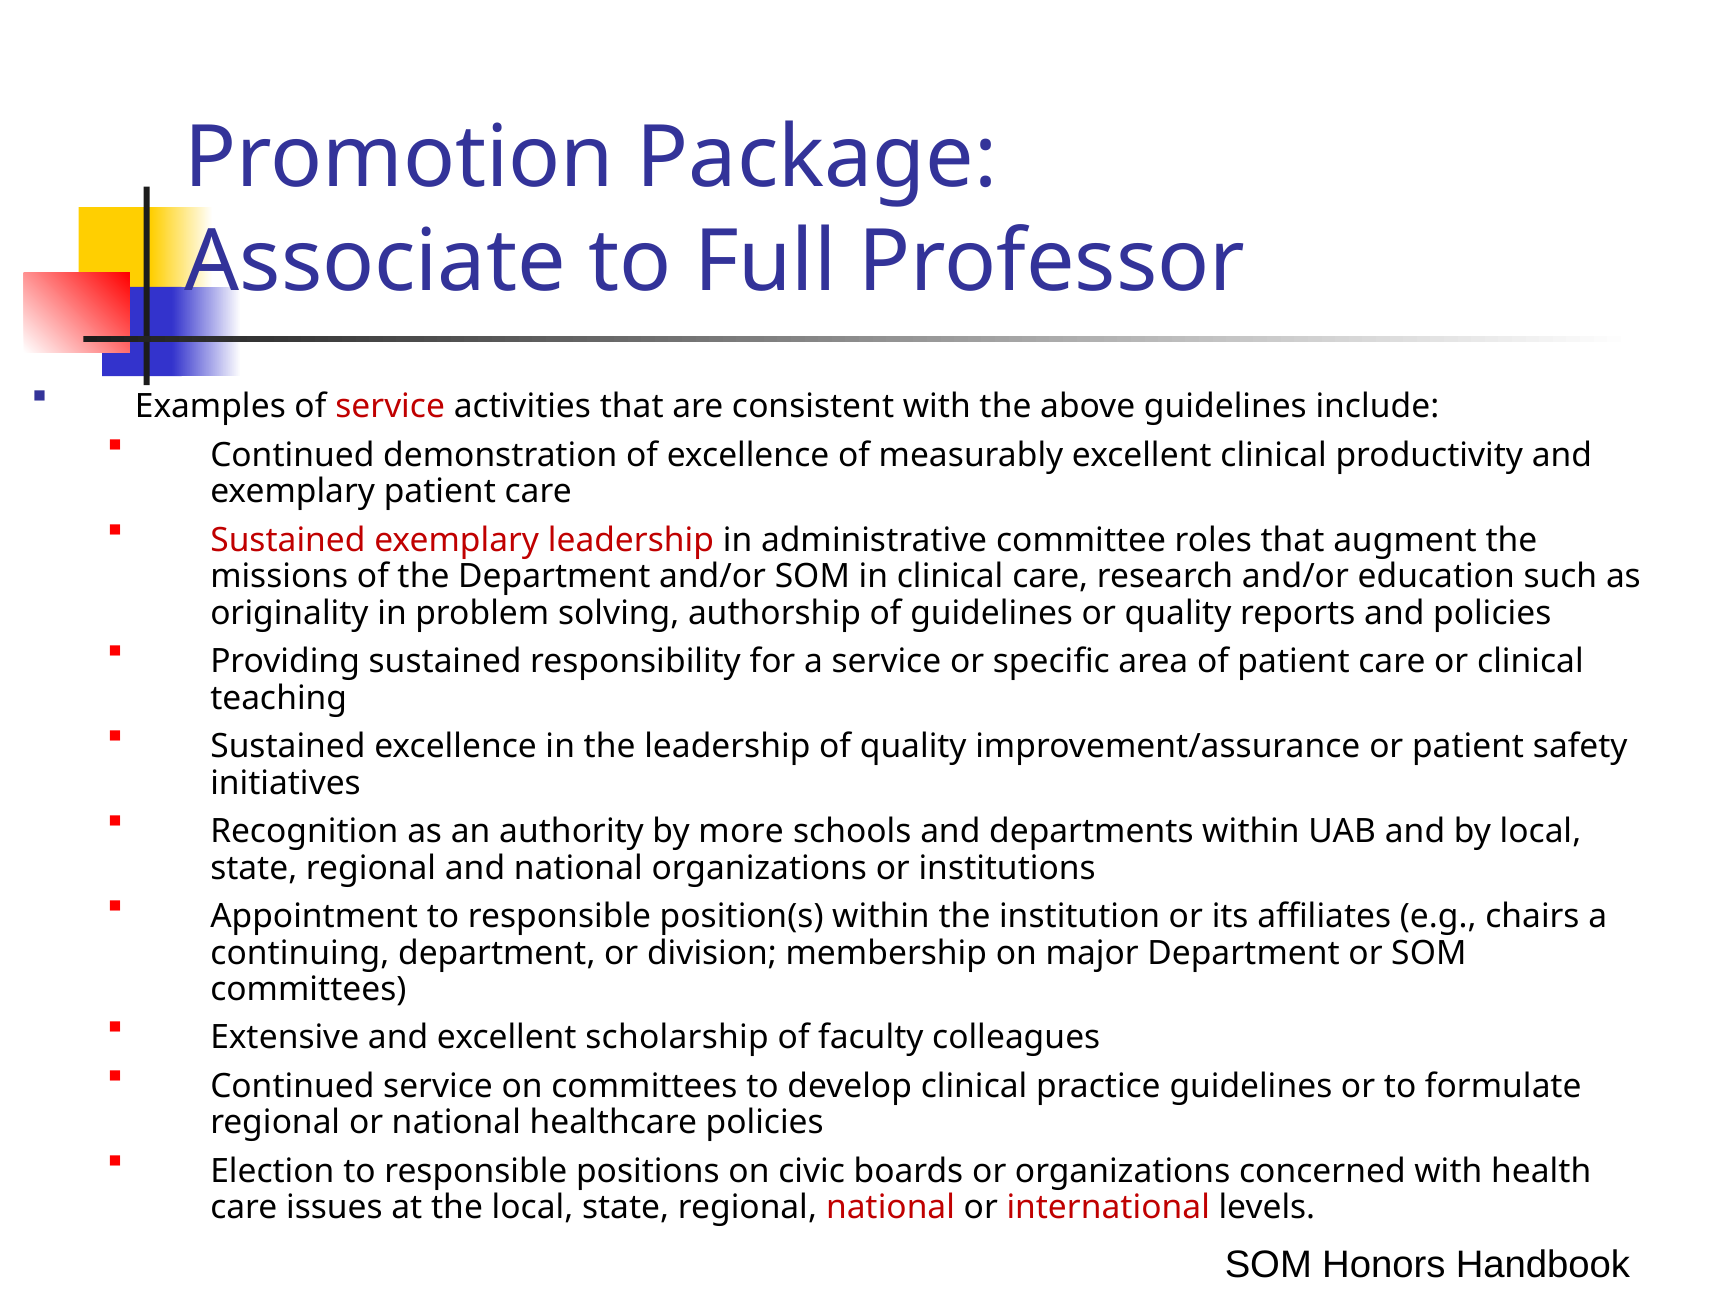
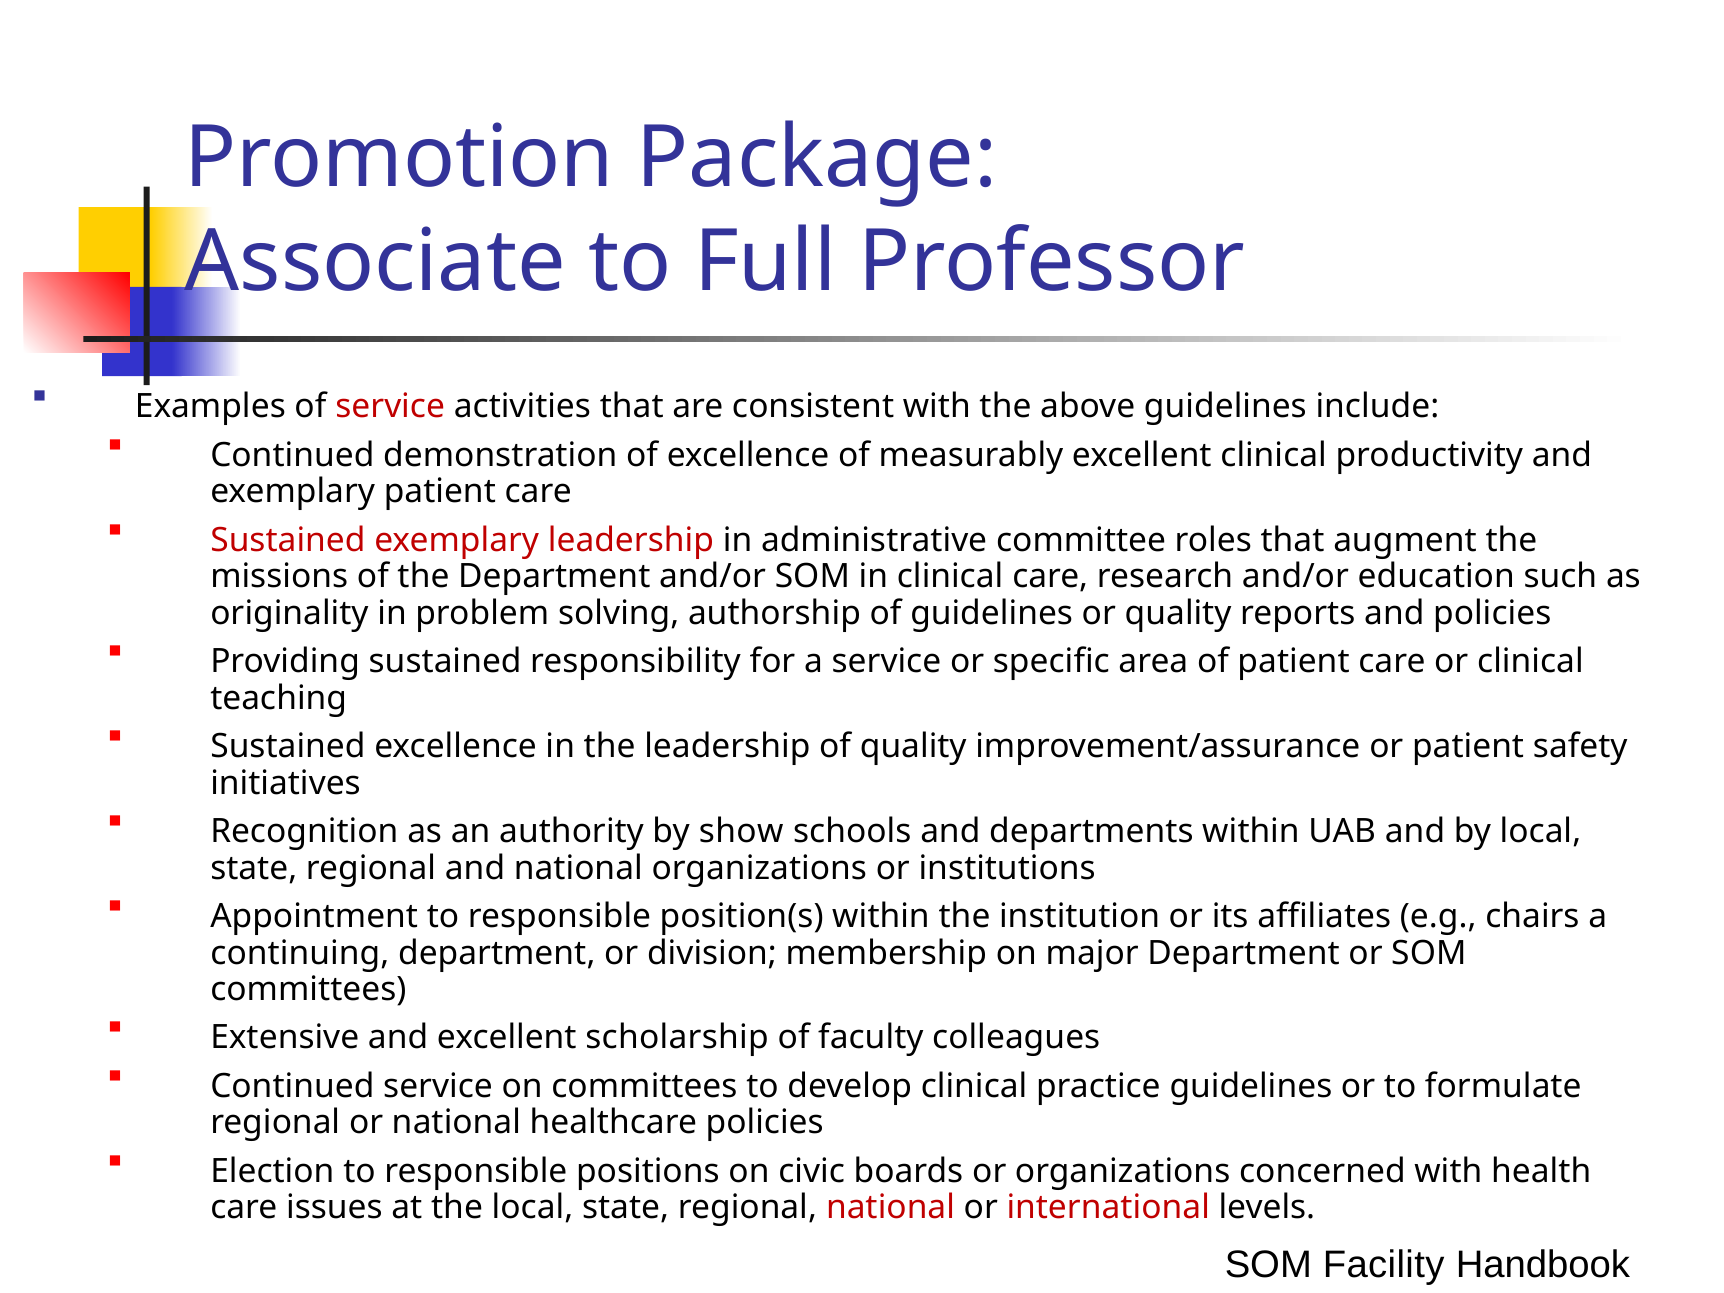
more: more -> show (741, 832)
Honors: Honors -> Facility (1384, 1265)
